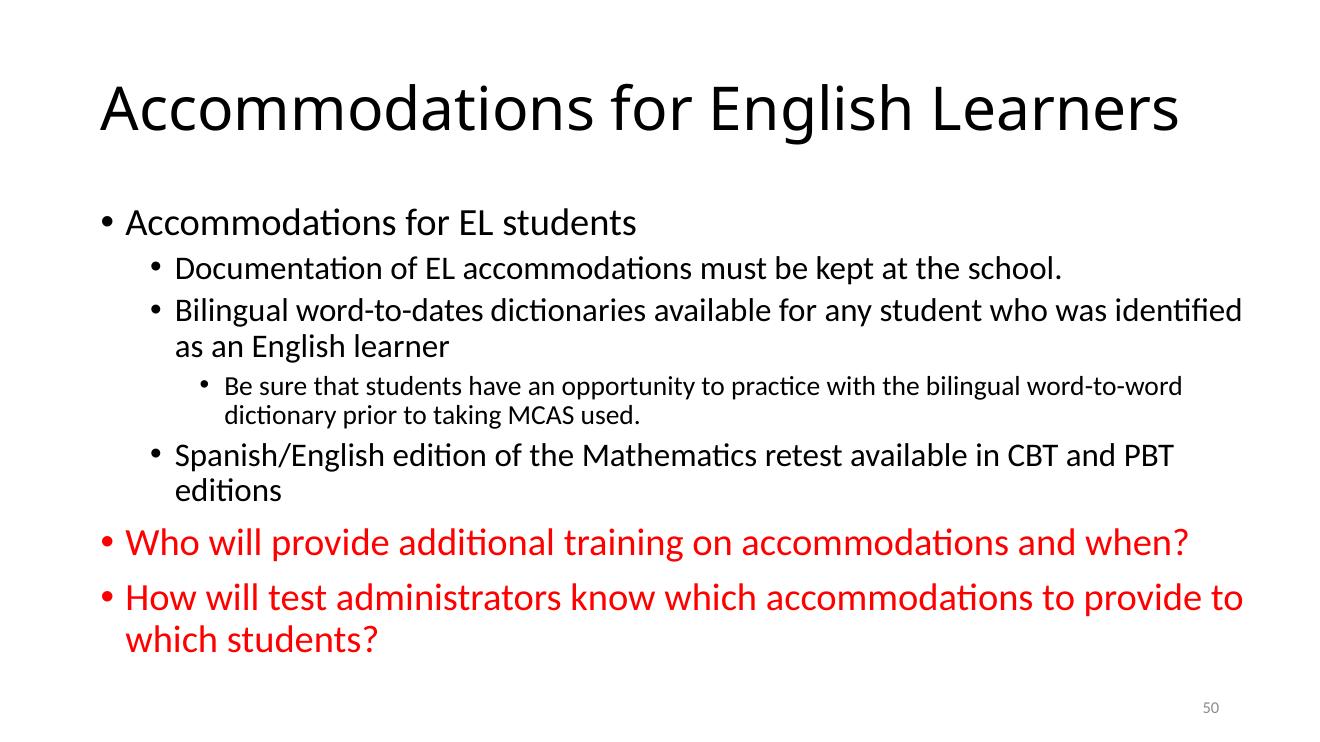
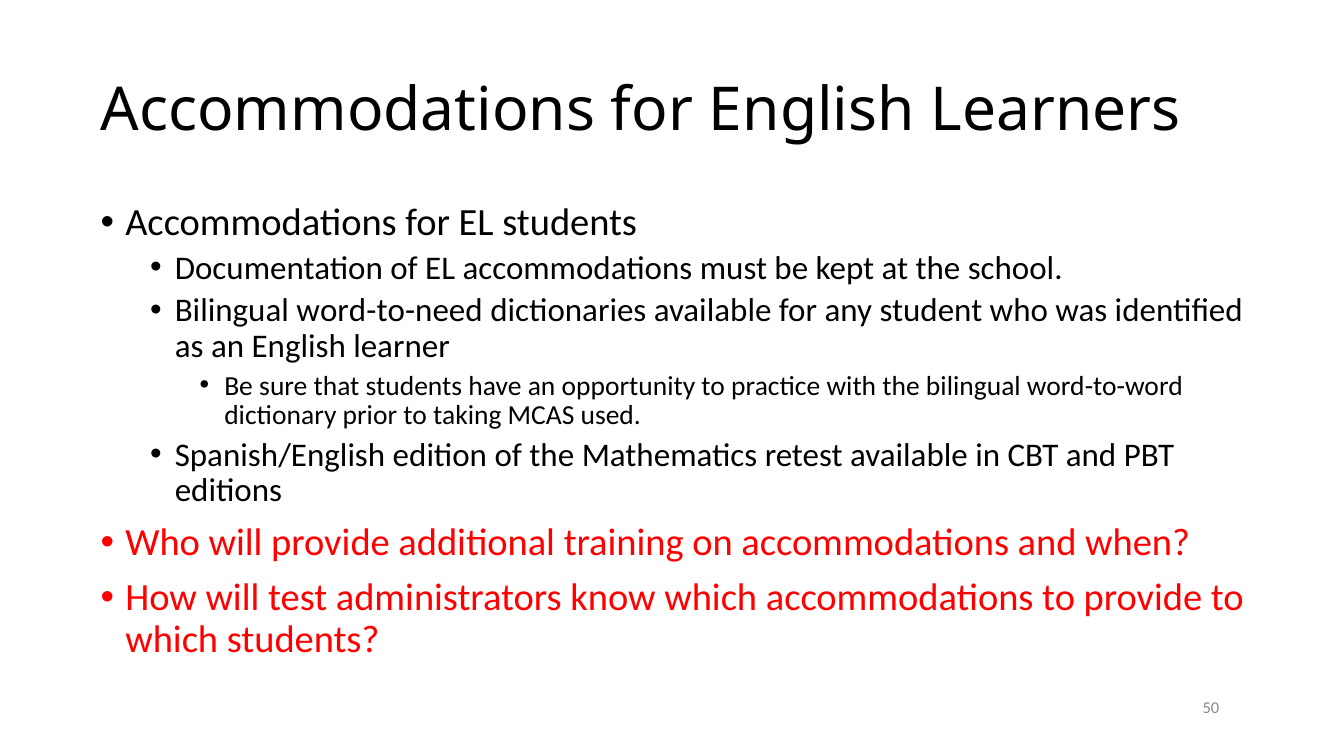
word-to-dates: word-to-dates -> word-to-need (390, 311)
